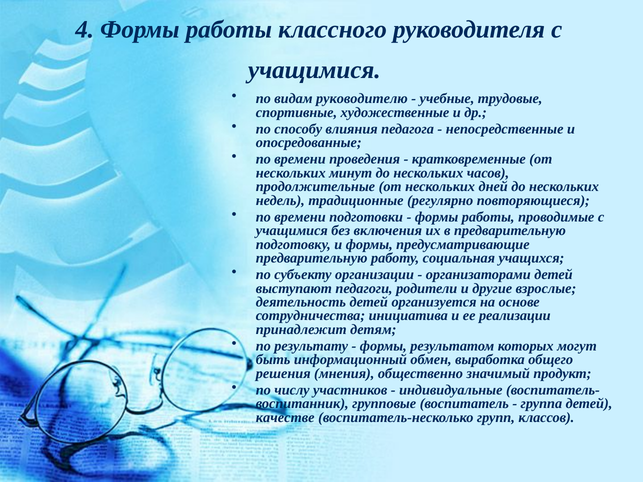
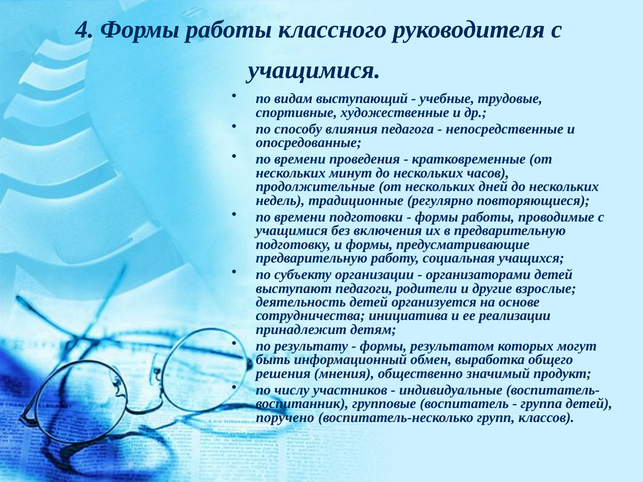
руководителю: руководителю -> выступающий (362, 99)
качестве: качестве -> поручено (285, 418)
